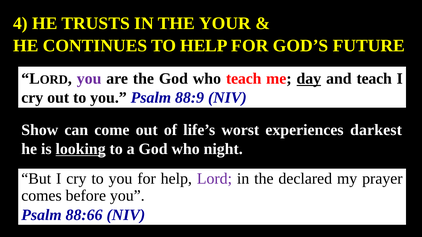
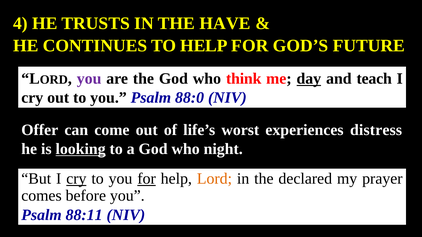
YOUR: YOUR -> HAVE (225, 23)
who teach: teach -> think (244, 79)
88:9: 88:9 -> 88:0 (190, 98)
Show: Show -> Offer (40, 130)
darkest: darkest -> distress (376, 130)
cry underline: none -> present (76, 179)
for underline: none -> present (147, 179)
Lord colour: purple -> orange (214, 179)
88:66: 88:66 -> 88:11 (84, 215)
